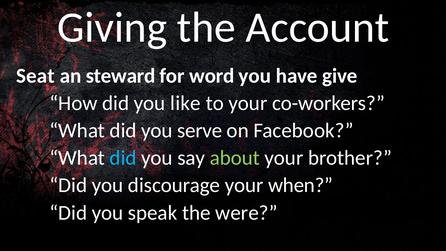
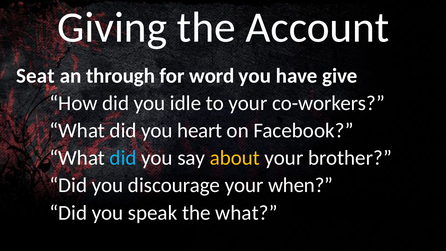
steward: steward -> through (121, 76)
like: like -> idle (186, 103)
serve: serve -> heart (200, 131)
about colour: light green -> yellow (235, 158)
the were: were -> what (246, 213)
